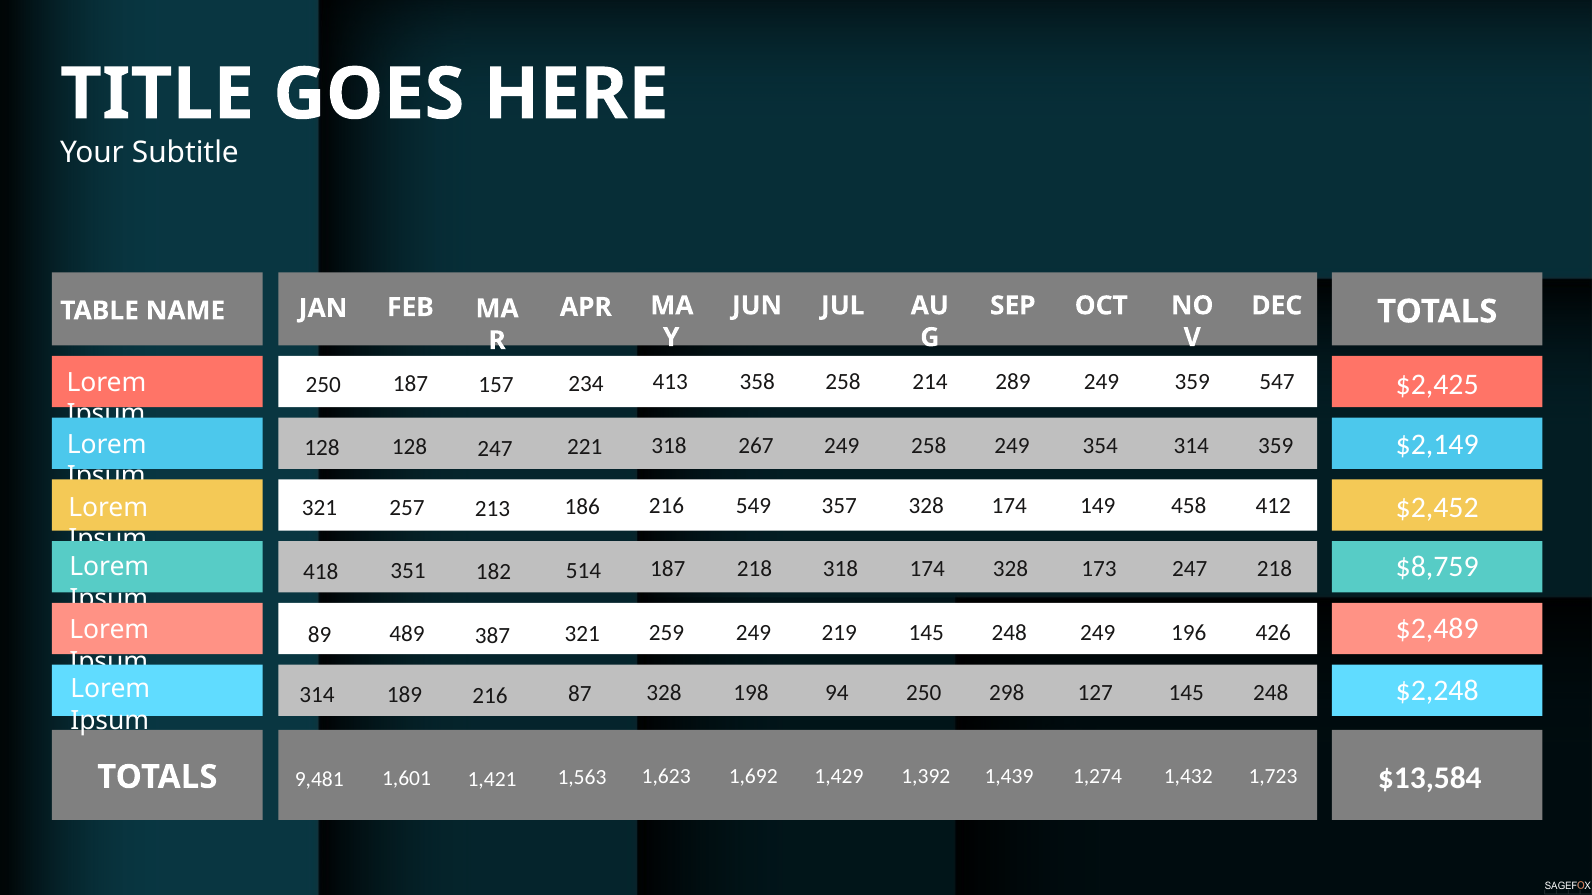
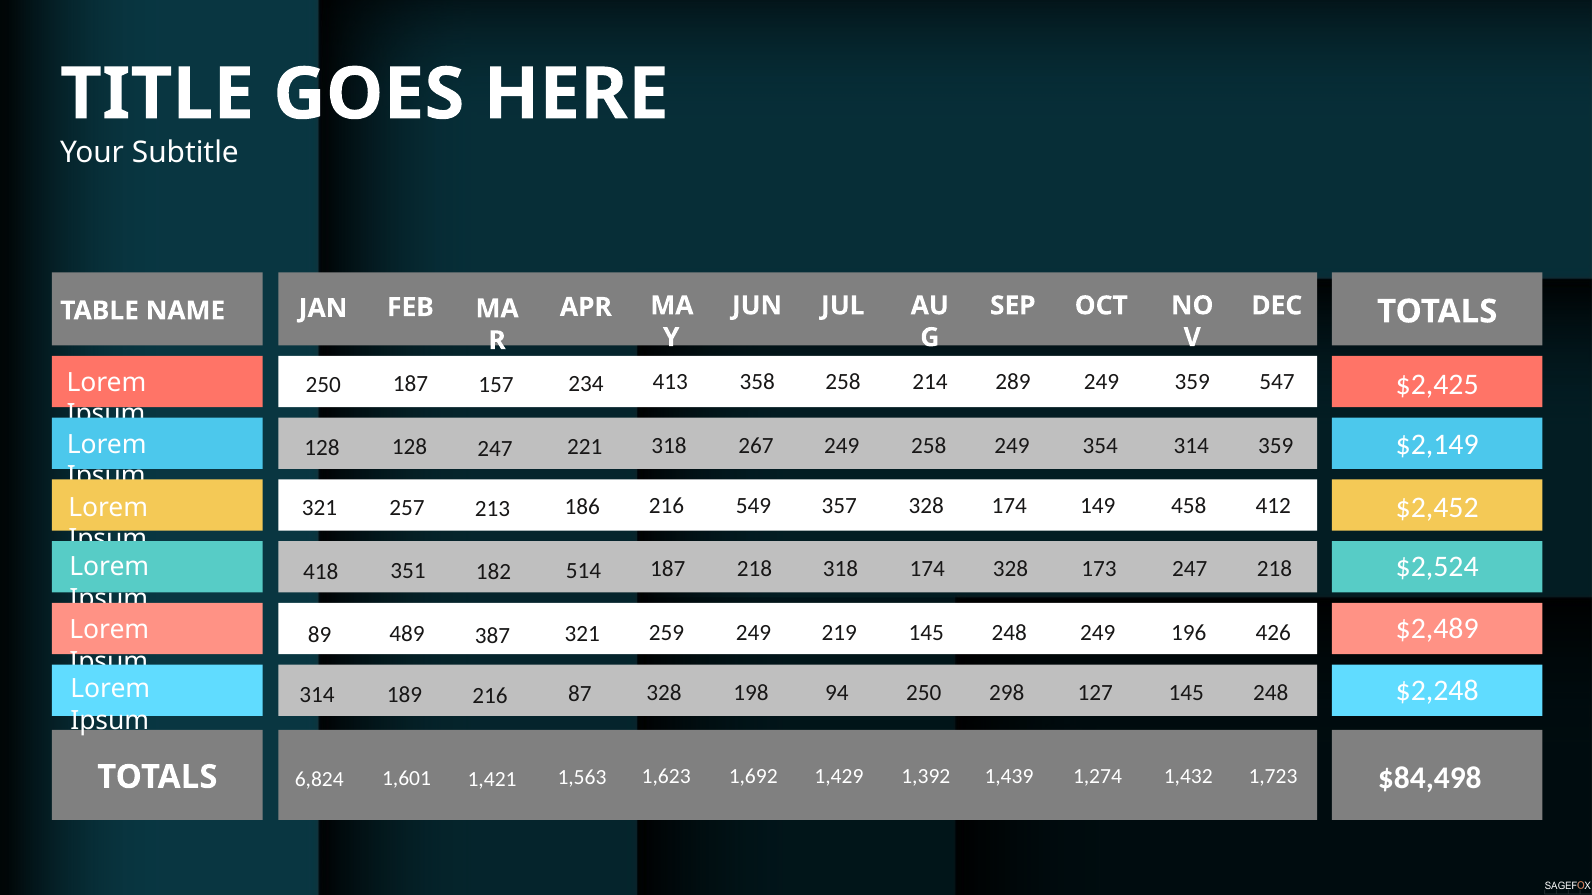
$8,759: $8,759 -> $2,524 (1437, 567)
$13,584: $13,584 -> $84,498 (1430, 778)
9,481: 9,481 -> 6,824 (319, 779)
